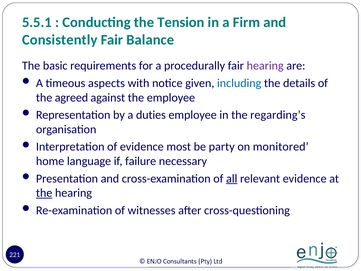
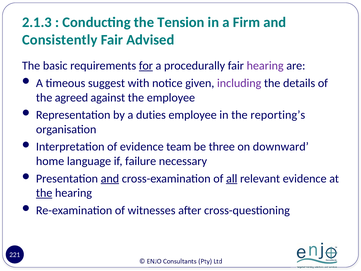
5.5.1: 5.5.1 -> 2.1.3 (37, 22)
Balance: Balance -> Advised (150, 40)
for underline: none -> present (146, 66)
aspects: aspects -> suggest (107, 83)
including colour: blue -> purple (239, 83)
regarding’s: regarding’s -> reporting’s (278, 115)
most: most -> team (179, 147)
party: party -> three (222, 147)
monitored: monitored -> downward (281, 147)
and underline: none -> present (110, 178)
